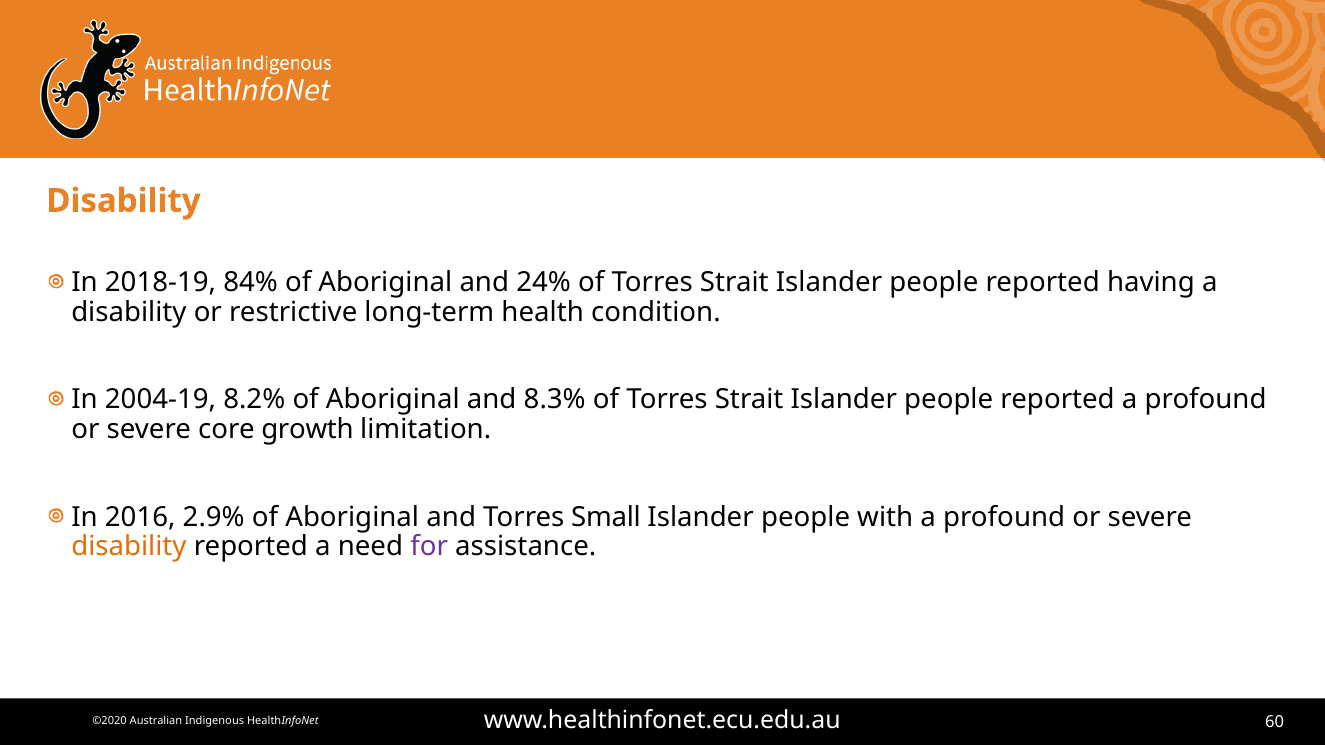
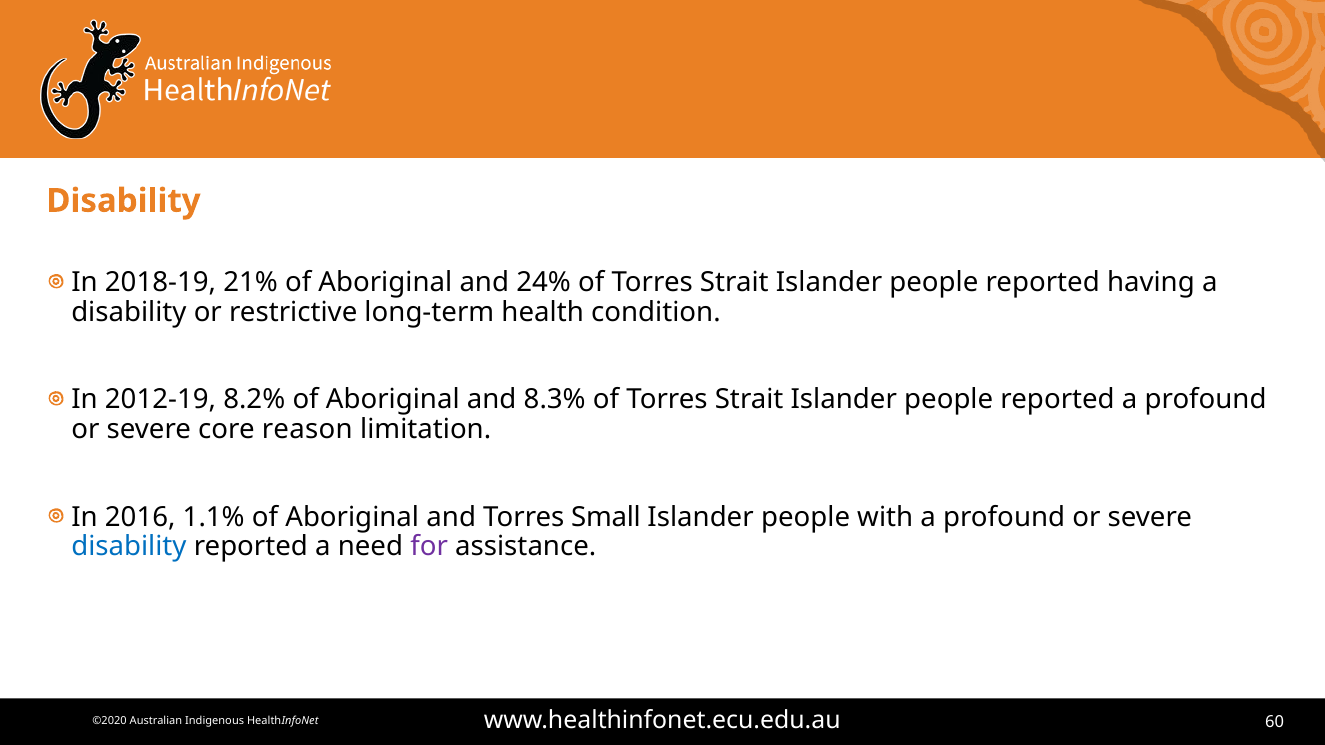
84%: 84% -> 21% (251, 283)
2004-19: 2004-19 -> 2012-19 (161, 400)
growth: growth -> reason (307, 430)
2.9%: 2.9% -> 1.1% (214, 517)
disability colour: orange -> blue (129, 547)
